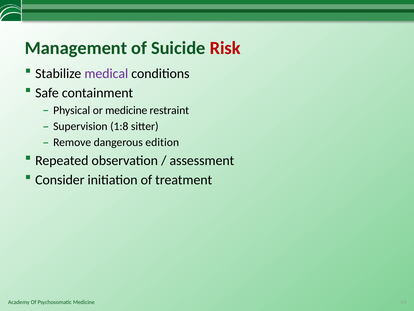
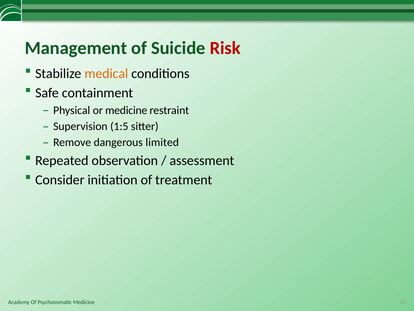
medical colour: purple -> orange (106, 73)
1:8: 1:8 -> 1:5 (119, 126)
edition: edition -> limited (162, 142)
